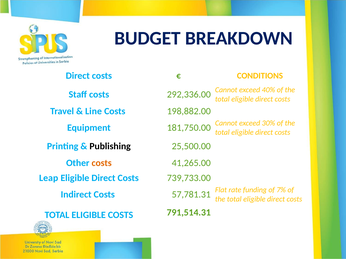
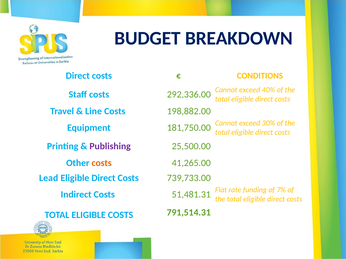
Publishing colour: black -> purple (110, 147)
Leap: Leap -> Lead (49, 178)
57,781.31: 57,781.31 -> 51,481.31 (191, 195)
